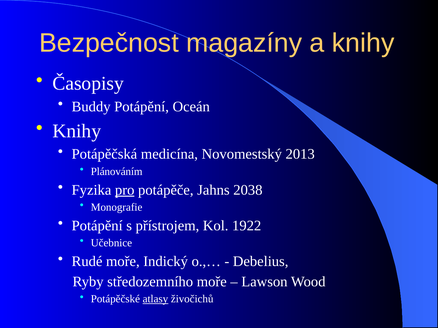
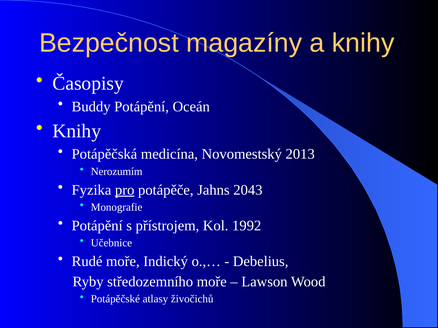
Plánováním: Plánováním -> Nerozumím (117, 172)
2038: 2038 -> 2043 (248, 190)
1922: 1922 -> 1992 (247, 226)
atlasy underline: present -> none (155, 299)
